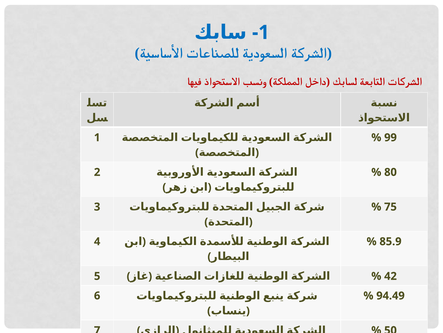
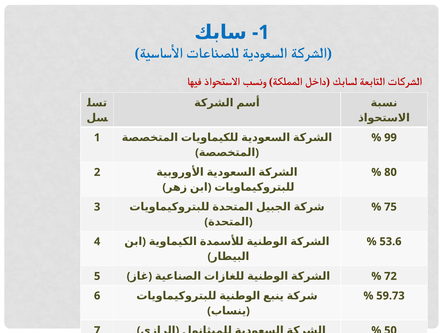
85.9: 85.9 -> 53.6 (390, 241)
42: 42 -> 72 (391, 276)
94.49: 94.49 -> 59.73 (390, 295)
